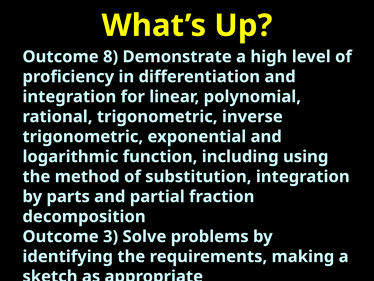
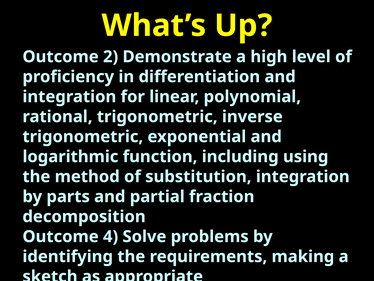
8: 8 -> 2 (111, 57)
3: 3 -> 4 (111, 236)
